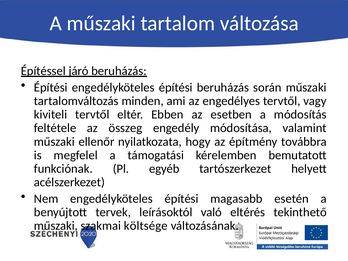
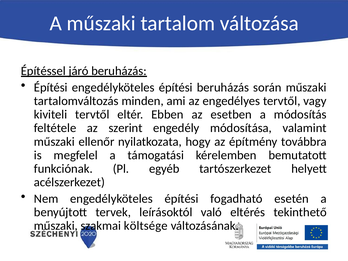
összeg: összeg -> szerint (126, 128)
magasabb: magasabb -> fogadható (237, 199)
